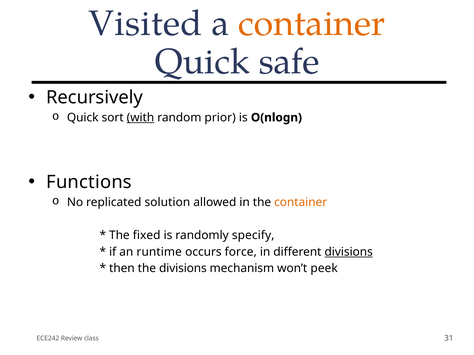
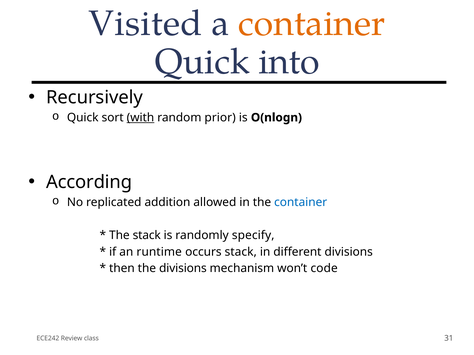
safe: safe -> into (289, 62)
Functions: Functions -> According (89, 182)
solution: solution -> addition (167, 202)
container colour: orange -> blue (301, 202)
The fixed: fixed -> stack (147, 236)
occurs force: force -> stack (241, 252)
divisions underline: present -> none (349, 252)
peek: peek -> code (324, 269)
